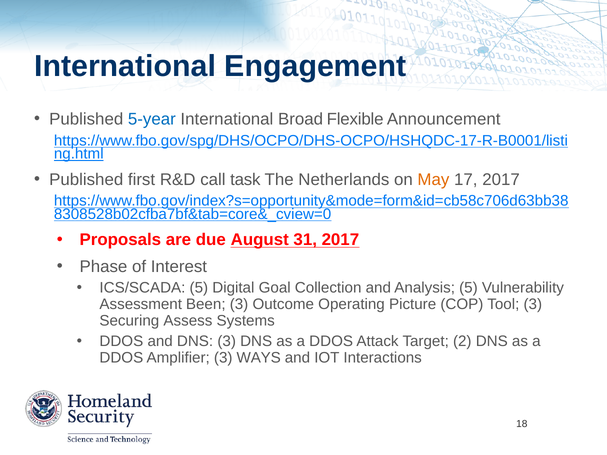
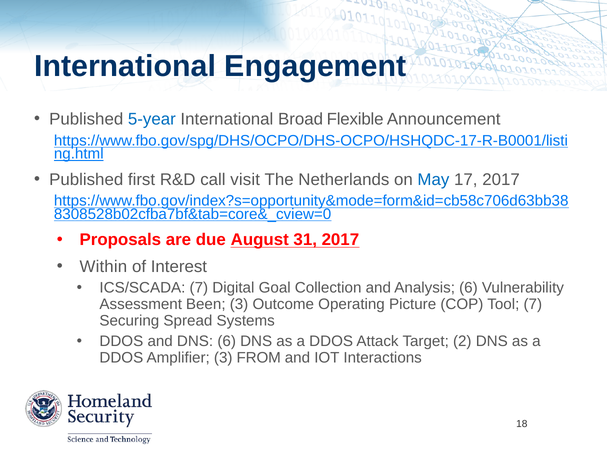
task: task -> visit (245, 180)
May colour: orange -> blue (433, 180)
Phase: Phase -> Within (103, 267)
ICS/SCADA 5: 5 -> 7 (199, 288)
Analysis 5: 5 -> 6 (468, 288)
Tool 3: 3 -> 7 (533, 305)
Assess: Assess -> Spread (188, 321)
DNS 3: 3 -> 6 (227, 342)
WAYS: WAYS -> FROM (259, 358)
